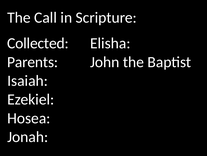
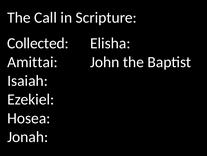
Parents: Parents -> Amittai (32, 62)
